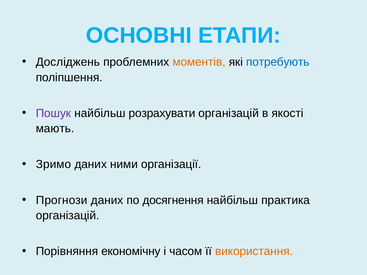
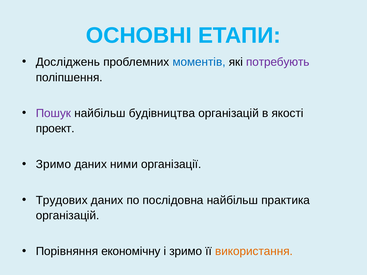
моментів colour: orange -> blue (199, 62)
потребують colour: blue -> purple (278, 62)
розрахувати: розрахувати -> будівництва (162, 113)
мають: мають -> проект (55, 129)
Прогнози: Прогнози -> Трудових (62, 200)
досягнення: досягнення -> послідовна (173, 200)
і часом: часом -> зримо (186, 252)
